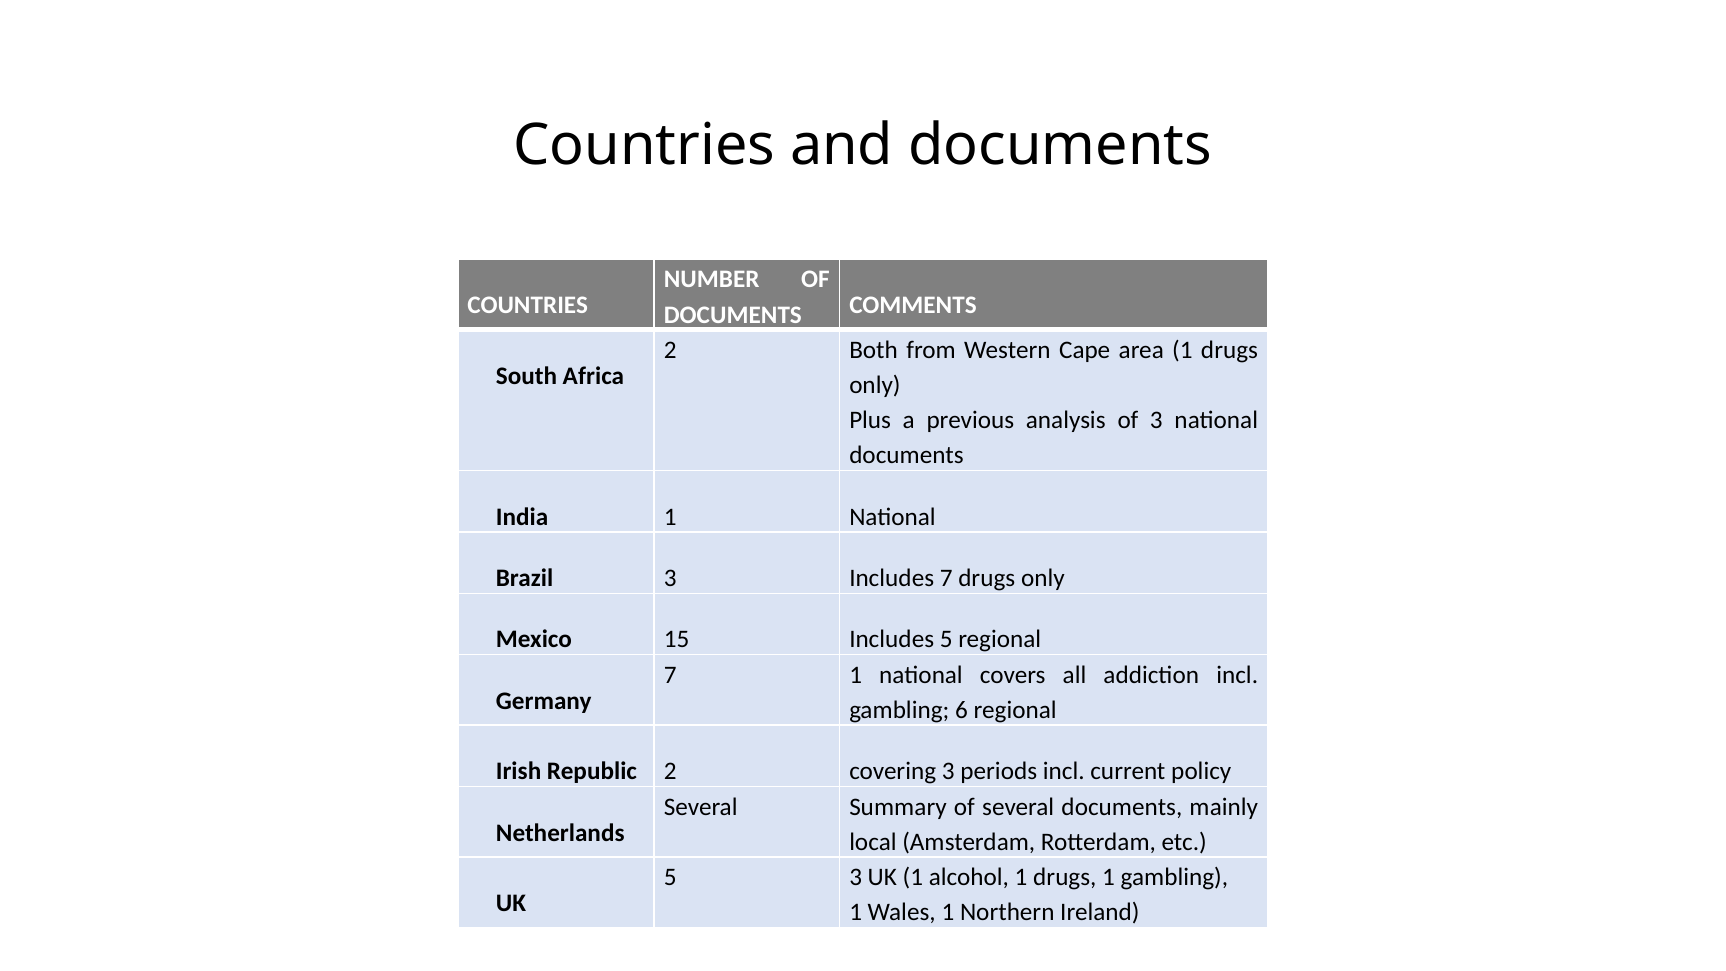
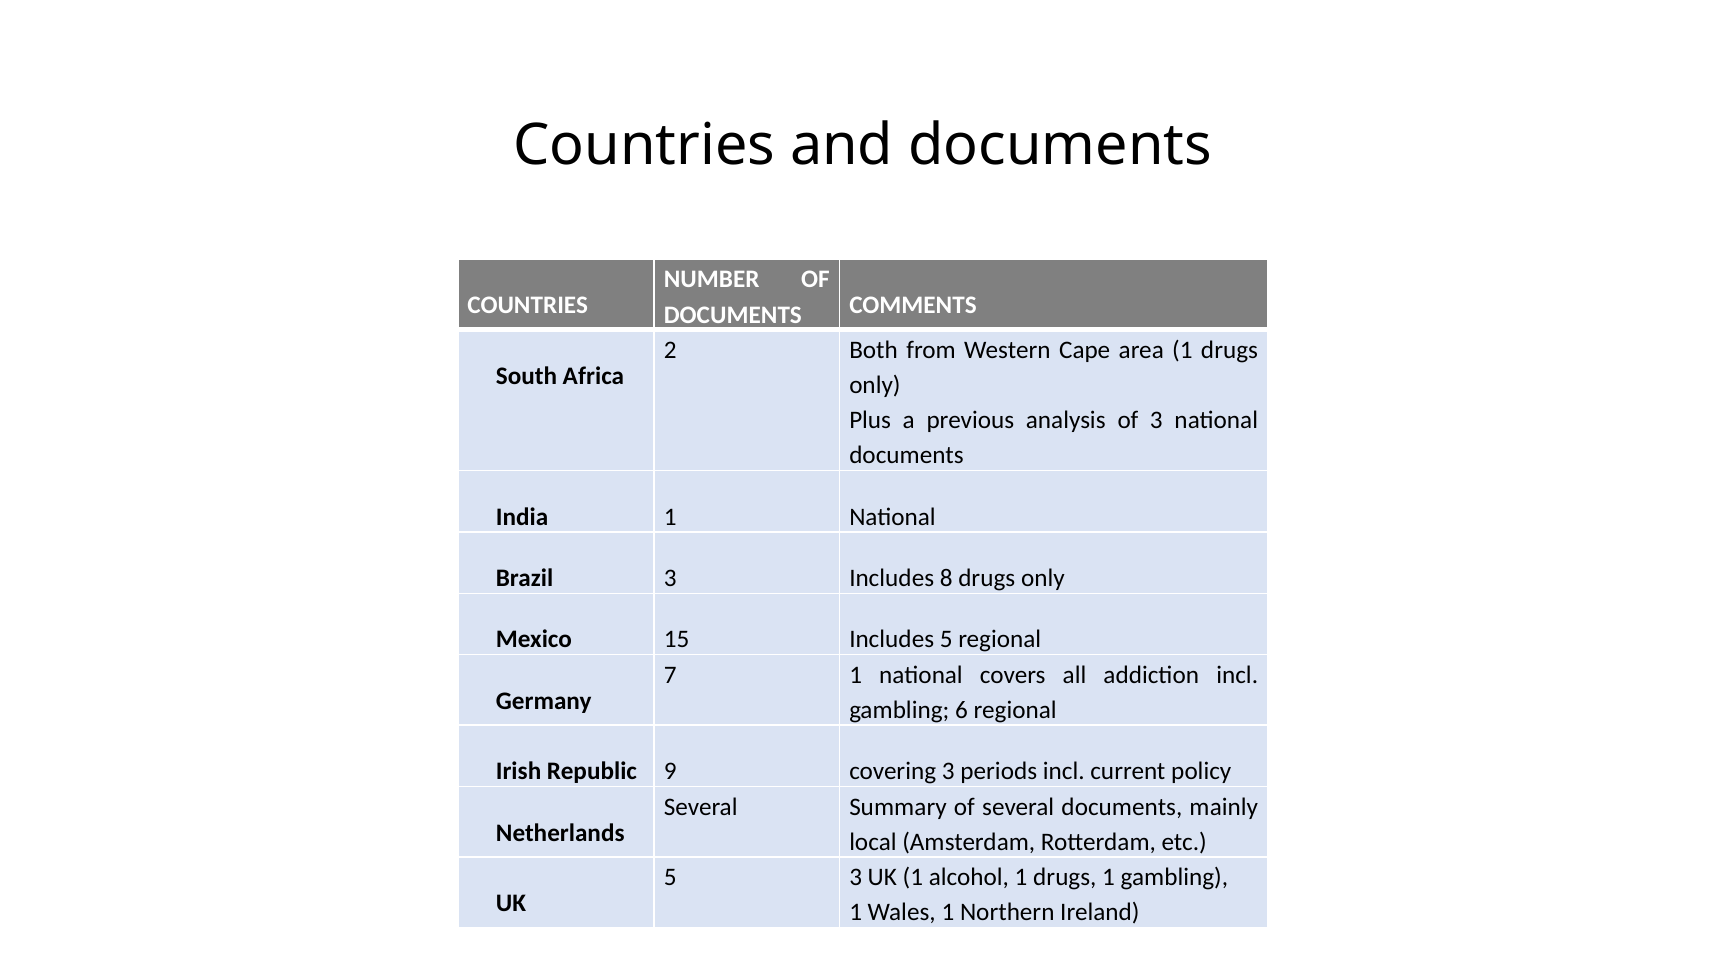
Includes 7: 7 -> 8 (946, 578)
Republic 2: 2 -> 9 (670, 771)
